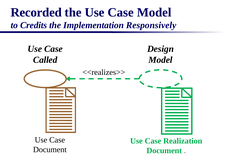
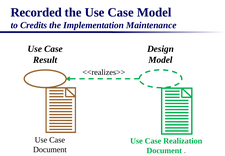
Responsively: Responsively -> Maintenance (151, 25)
Called: Called -> Result (45, 60)
